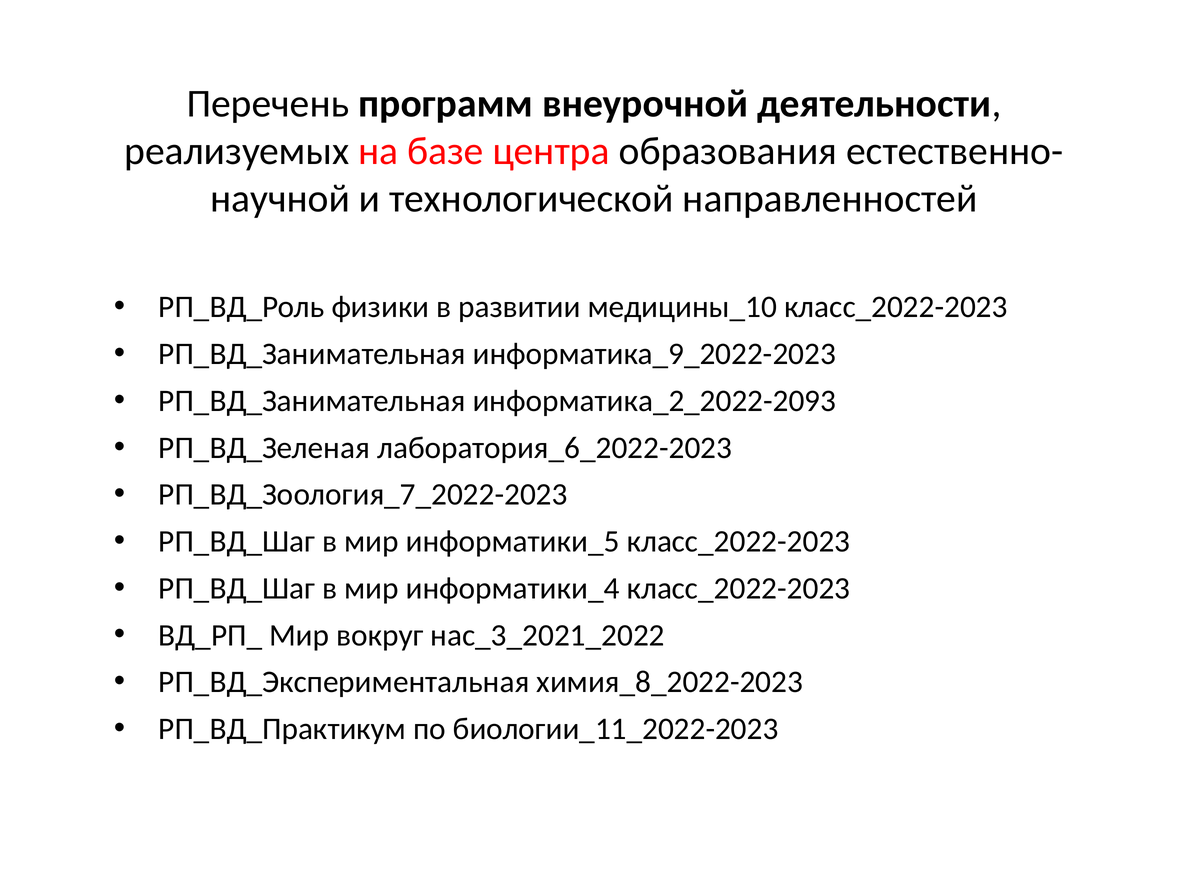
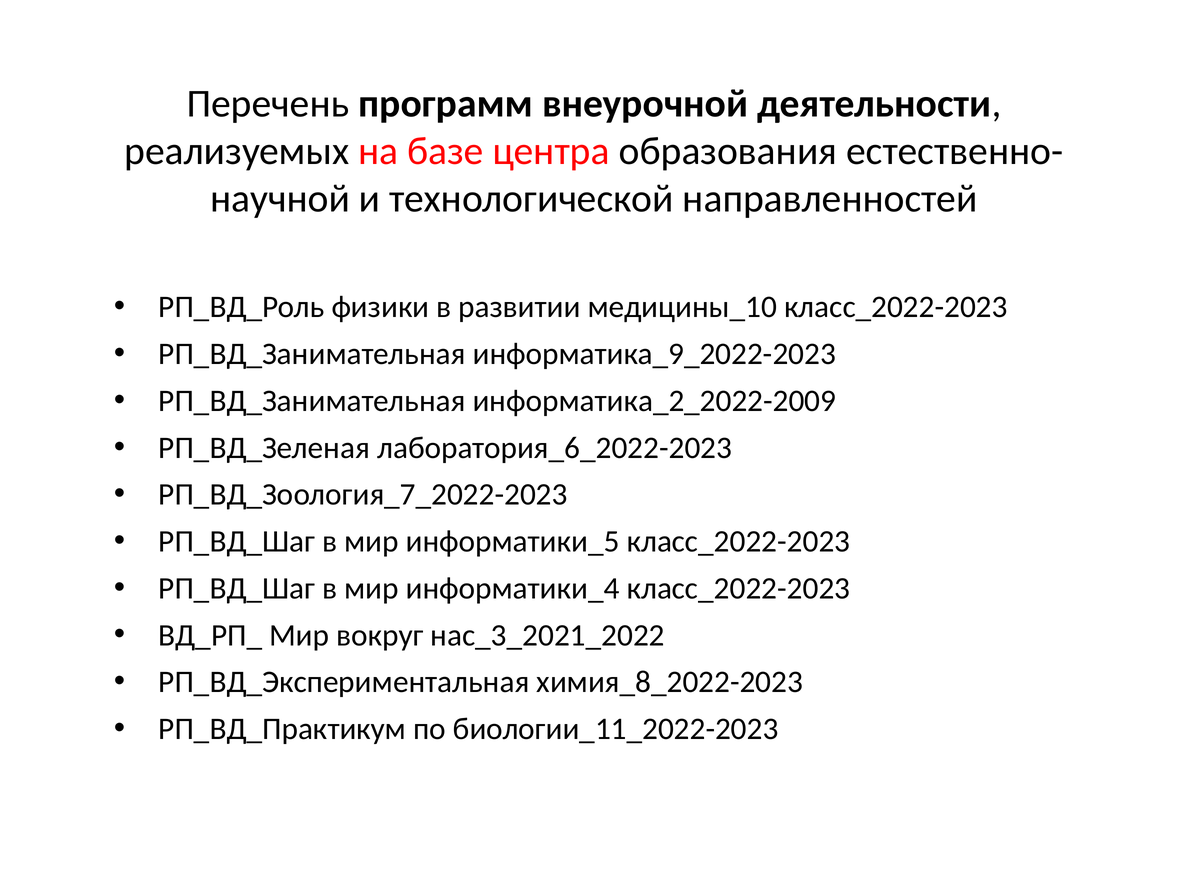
информатика_2_2022-2093: информатика_2_2022-2093 -> информатика_2_2022-2009 (654, 401)
